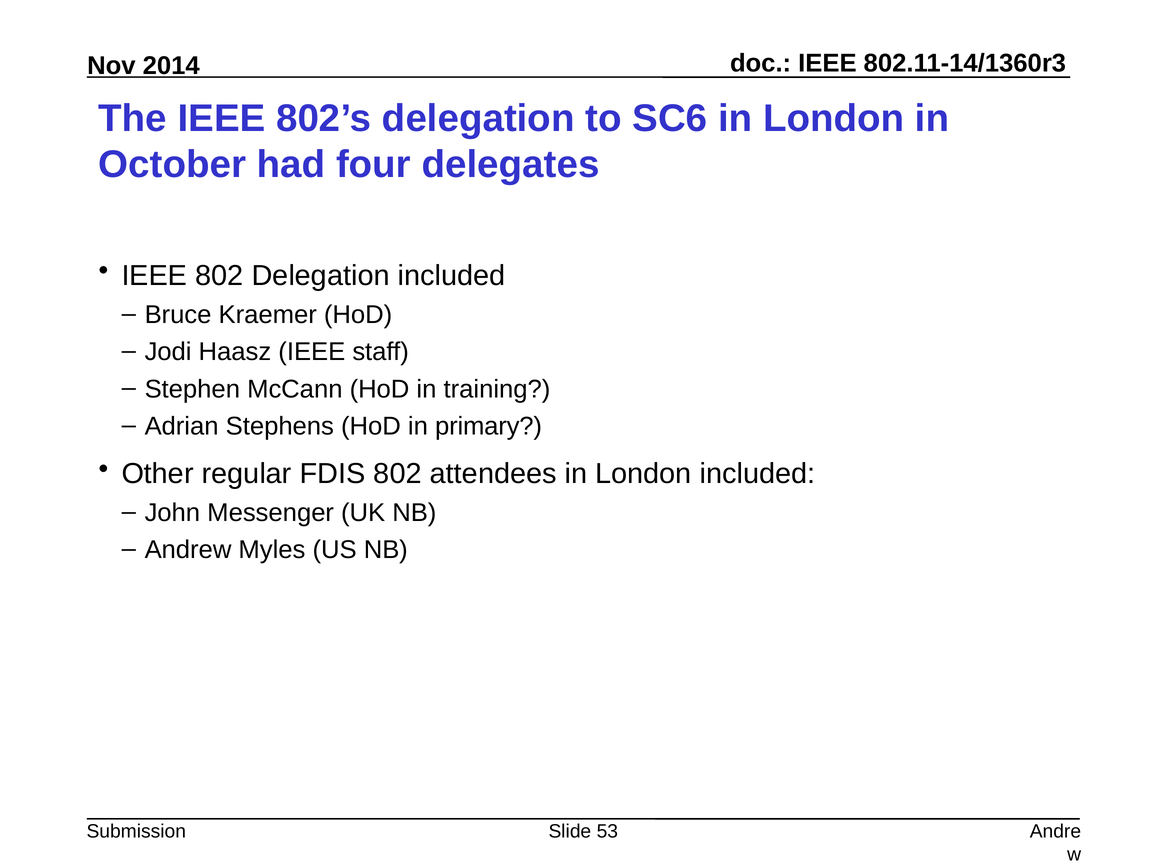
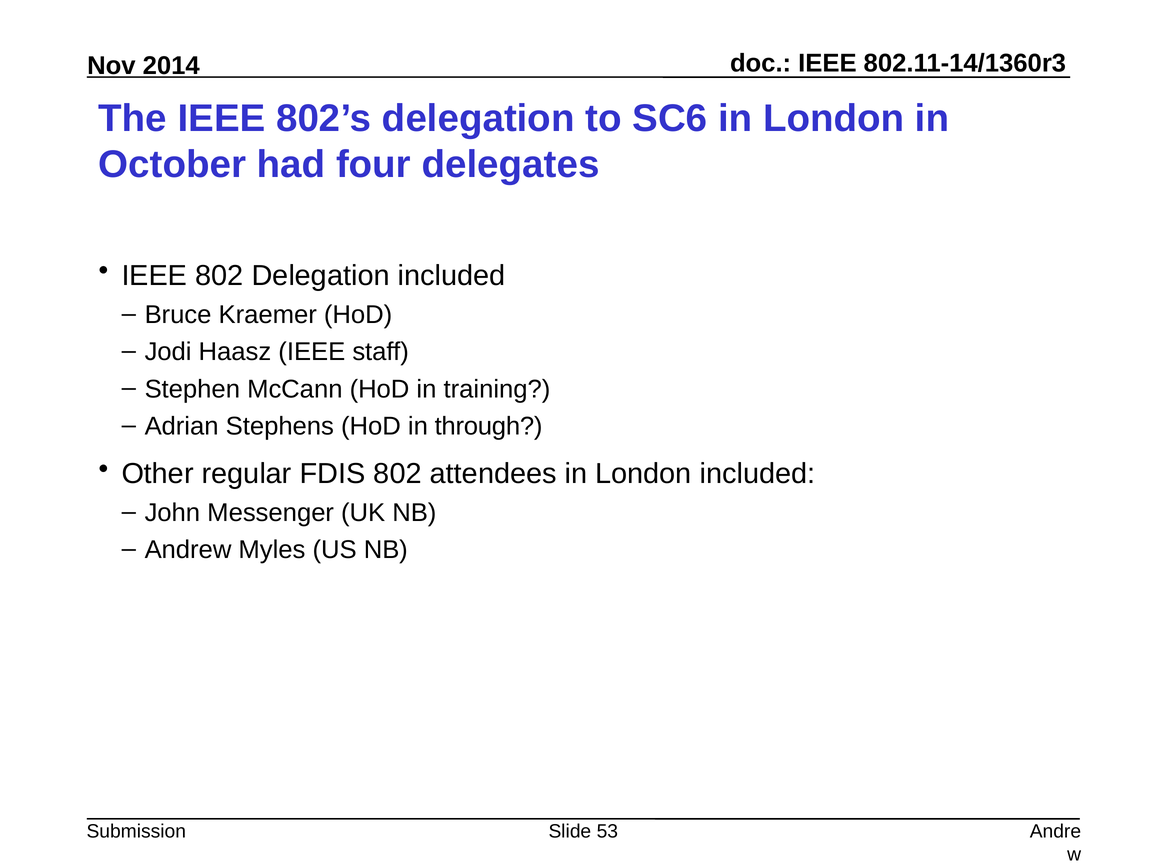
primary: primary -> through (489, 427)
